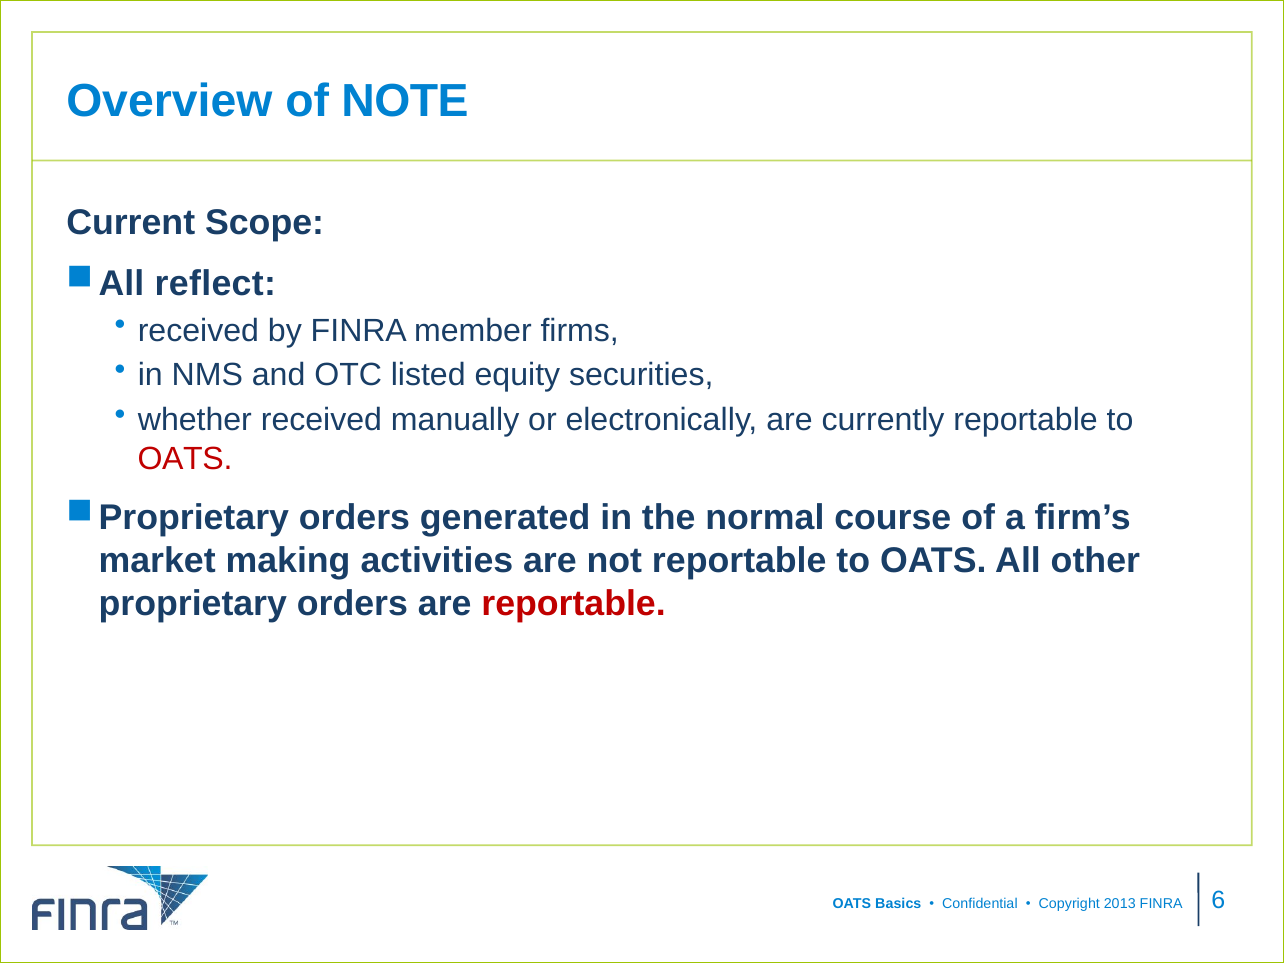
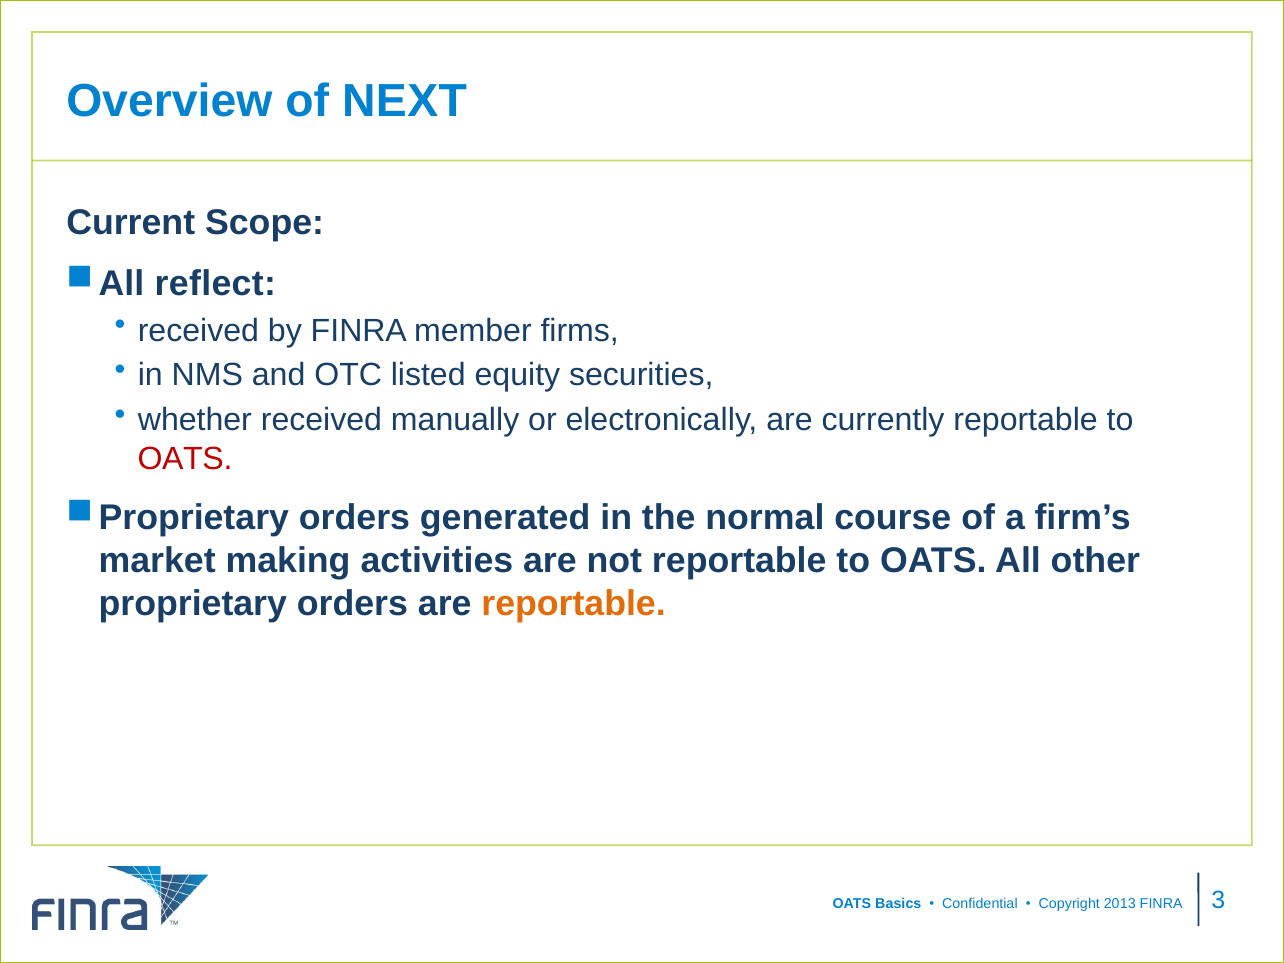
NOTE: NOTE -> NEXT (404, 102)
reportable colour: red -> orange (574, 603)
6: 6 -> 3 (1218, 901)
